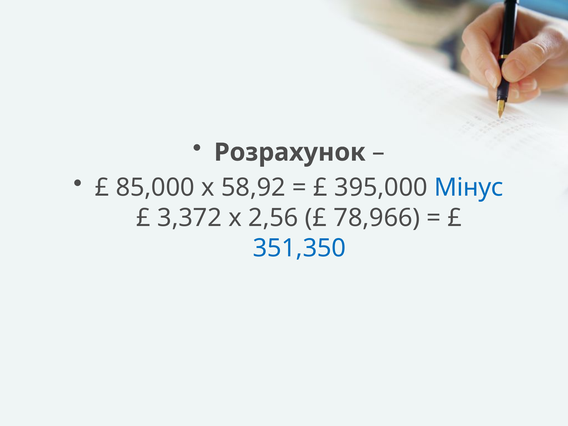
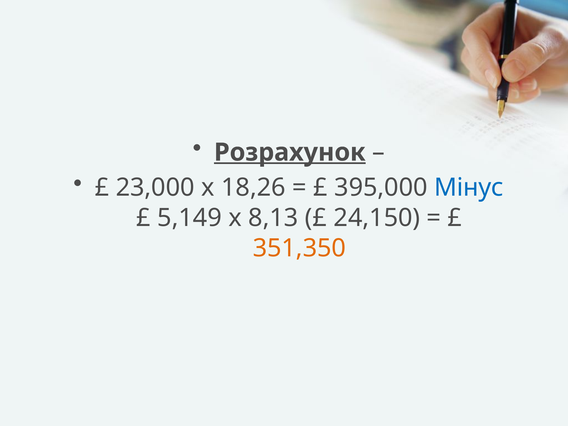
Розрахунок underline: none -> present (290, 152)
85,000: 85,000 -> 23,000 (155, 188)
58,92: 58,92 -> 18,26 (253, 188)
3,372: 3,372 -> 5,149 (190, 218)
2,56: 2,56 -> 8,13 (273, 218)
78,966: 78,966 -> 24,150 (377, 218)
351,350 colour: blue -> orange (299, 248)
